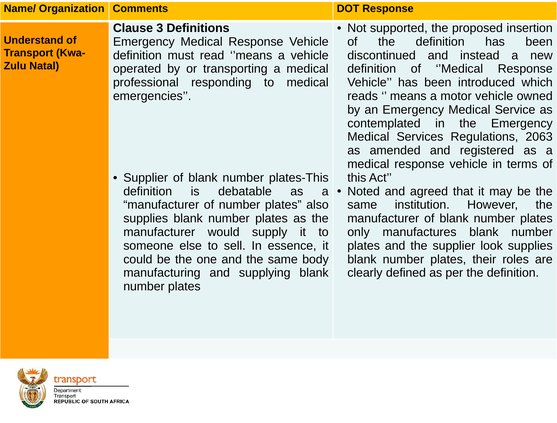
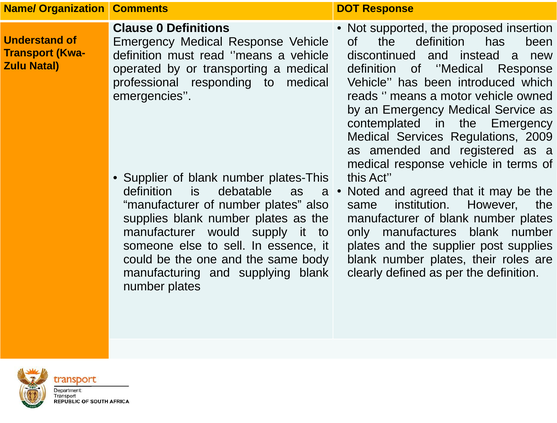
3: 3 -> 0 (160, 28)
2063: 2063 -> 2009 (539, 137)
look: look -> post (492, 246)
